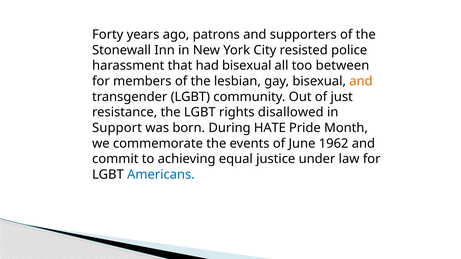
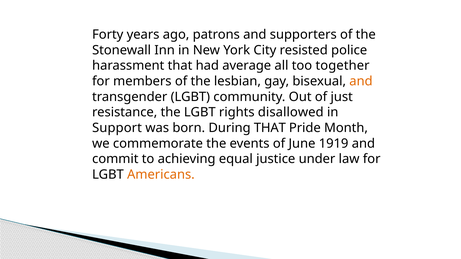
had bisexual: bisexual -> average (247, 66)
between: between -> together (343, 66)
During HATE: HATE -> THAT (270, 128)
1962: 1962 -> 1919 (334, 144)
Americans colour: blue -> orange (161, 175)
